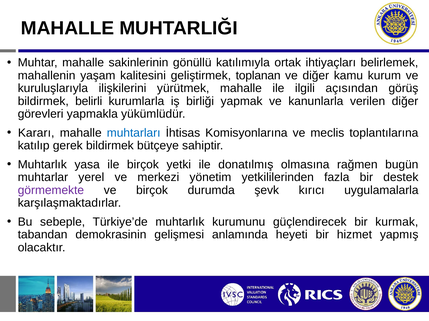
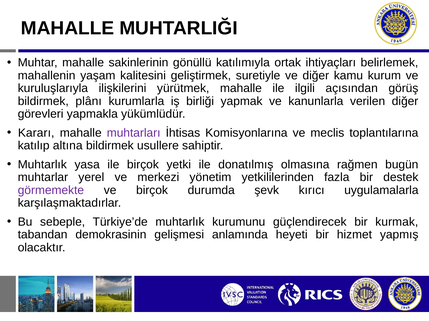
toplanan: toplanan -> suretiyle (258, 76)
belirli: belirli -> plânı (89, 101)
muhtarları colour: blue -> purple (134, 133)
gerek: gerek -> altına (68, 146)
bütçeye: bütçeye -> usullere (158, 146)
